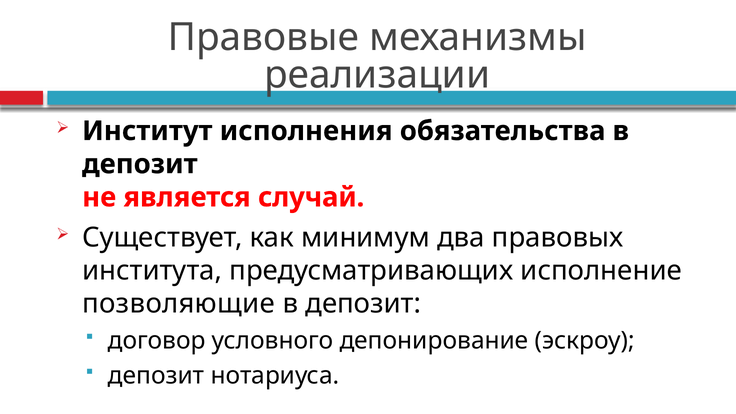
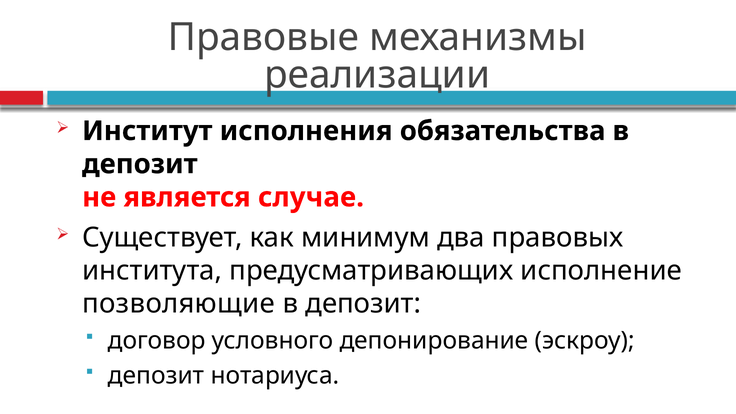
случай: случай -> случае (311, 197)
